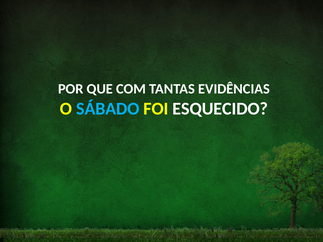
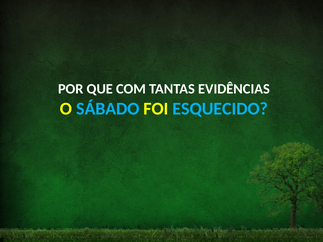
ESQUECIDO colour: white -> light blue (220, 109)
